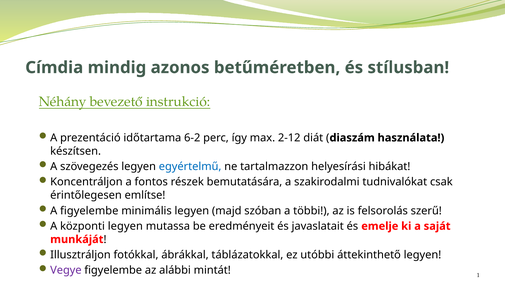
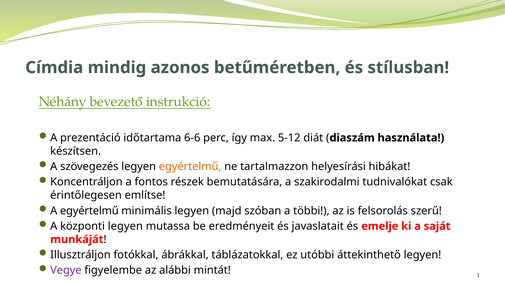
6-2: 6-2 -> 6-6 (192, 138)
2-12: 2-12 -> 5-12 (289, 138)
egyértelmű colour: blue -> orange (190, 167)
A figyelembe: figyelembe -> egyértelmű (89, 211)
